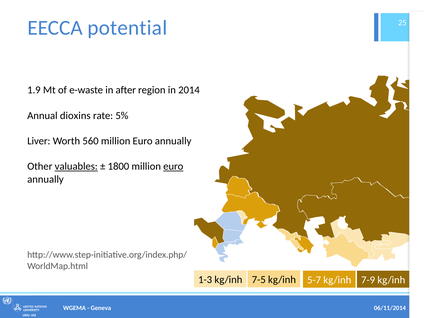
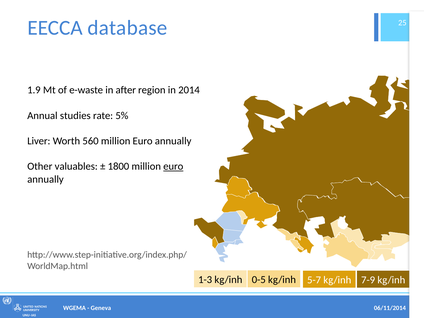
potential: potential -> database (127, 28)
dioxins: dioxins -> studies (75, 116)
valuables underline: present -> none (76, 166)
7-5: 7-5 -> 0-5 (259, 280)
